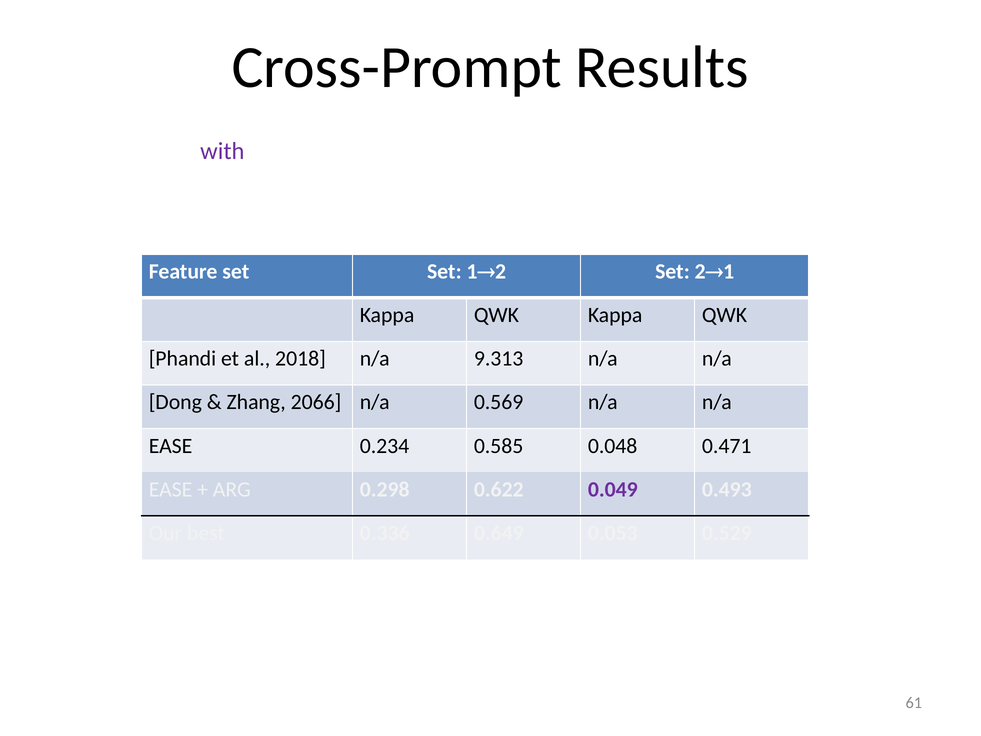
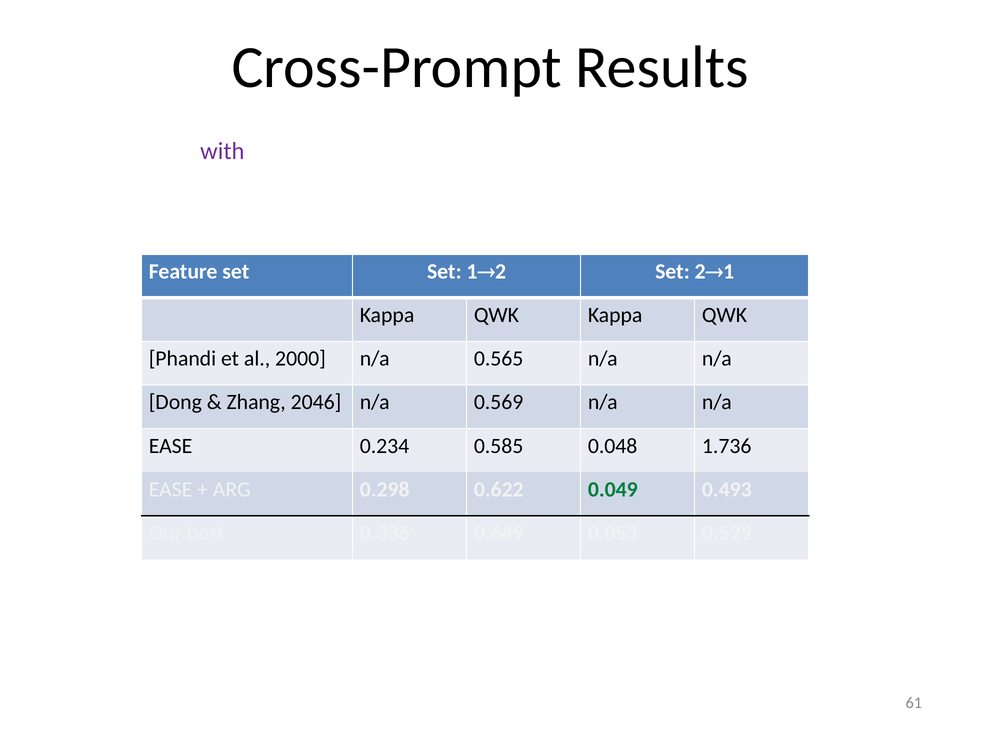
2018: 2018 -> 2000 (300, 359)
9.313: 9.313 -> 0.565 (499, 359)
2066: 2066 -> 2046 (316, 402)
0.471: 0.471 -> 1.736 (727, 446)
0.049 colour: purple -> green (613, 489)
